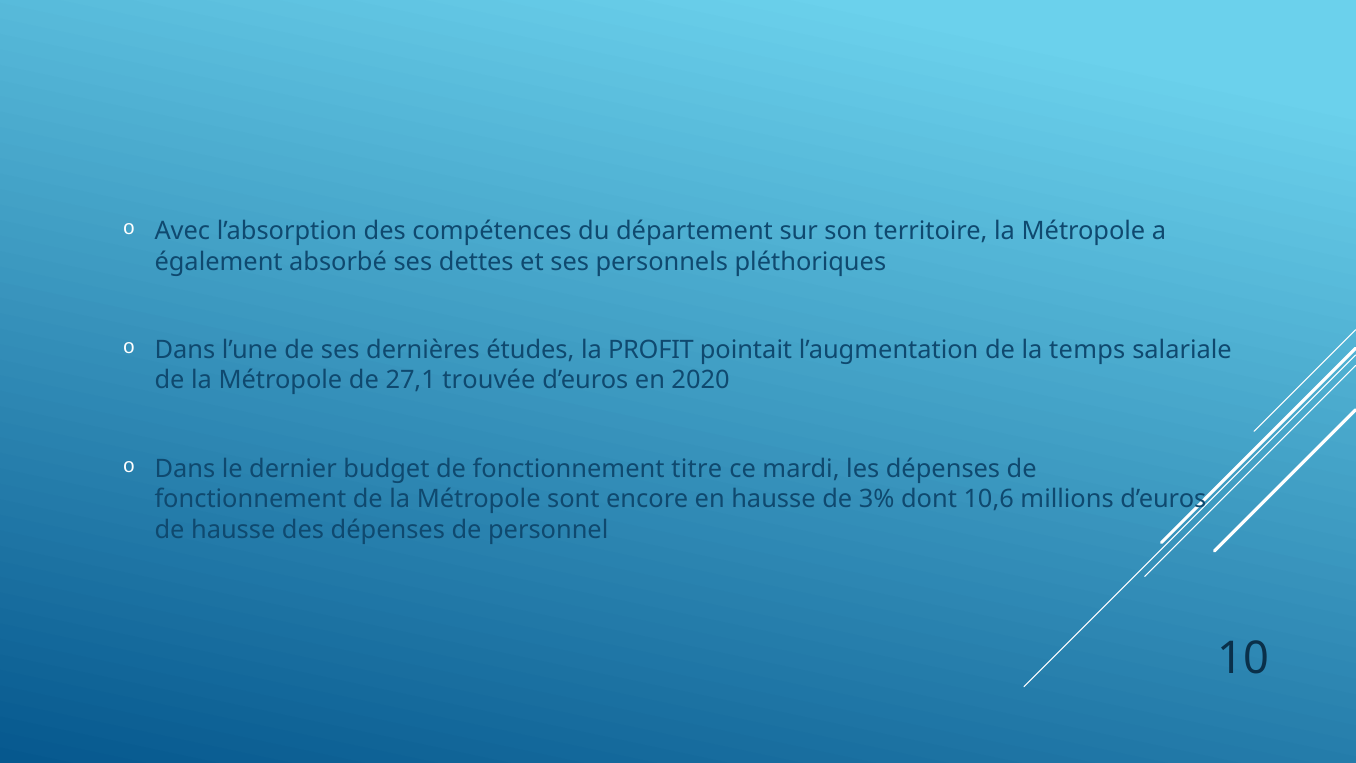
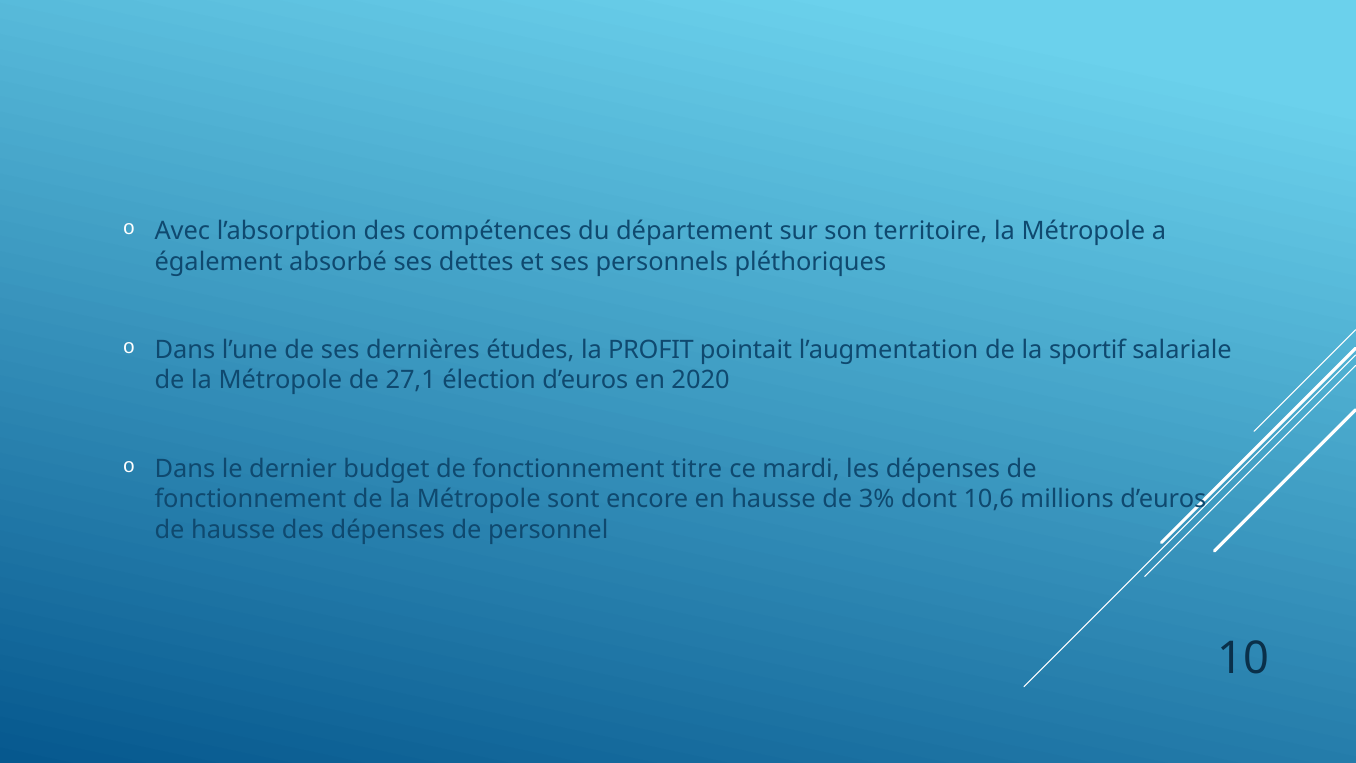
temps: temps -> sportif (1088, 350)
trouvée: trouvée -> élection (489, 380)
